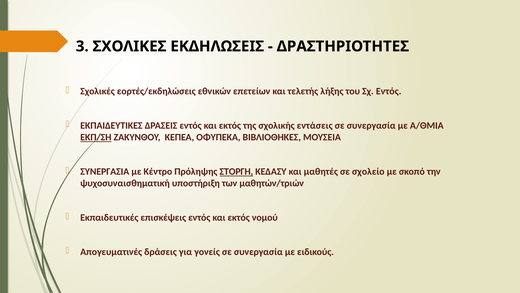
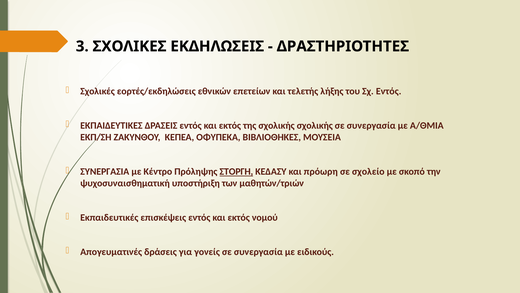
σχολικής εντάσεις: εντάσεις -> σχολικής (315, 125)
ΕΚΠ/ΣΗ underline: present -> none (96, 137)
μαθητές: μαθητές -> πρόωρη (321, 171)
